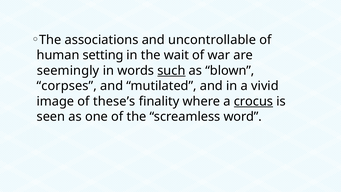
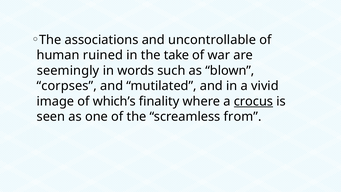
setting: setting -> ruined (103, 55)
wait: wait -> take (176, 55)
such underline: present -> none (171, 71)
these’s: these’s -> which’s (114, 101)
word: word -> from (243, 117)
